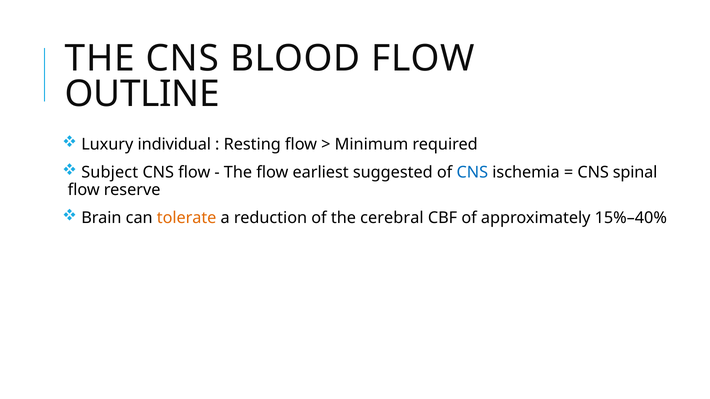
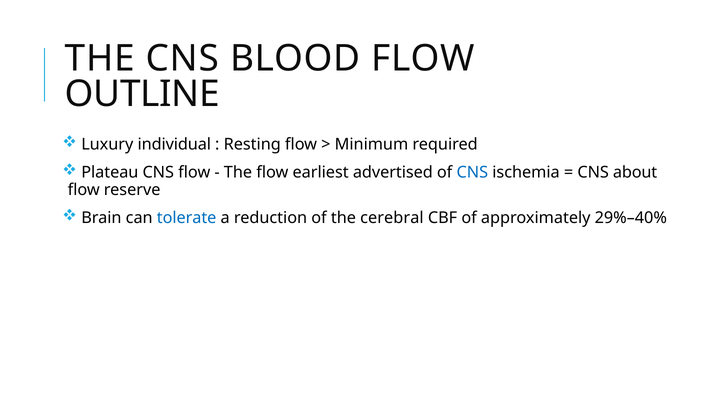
Subject: Subject -> Plateau (110, 172)
suggested: suggested -> advertised (393, 172)
spinal: spinal -> about (635, 172)
tolerate colour: orange -> blue (187, 218)
15%–40%: 15%–40% -> 29%–40% (631, 218)
